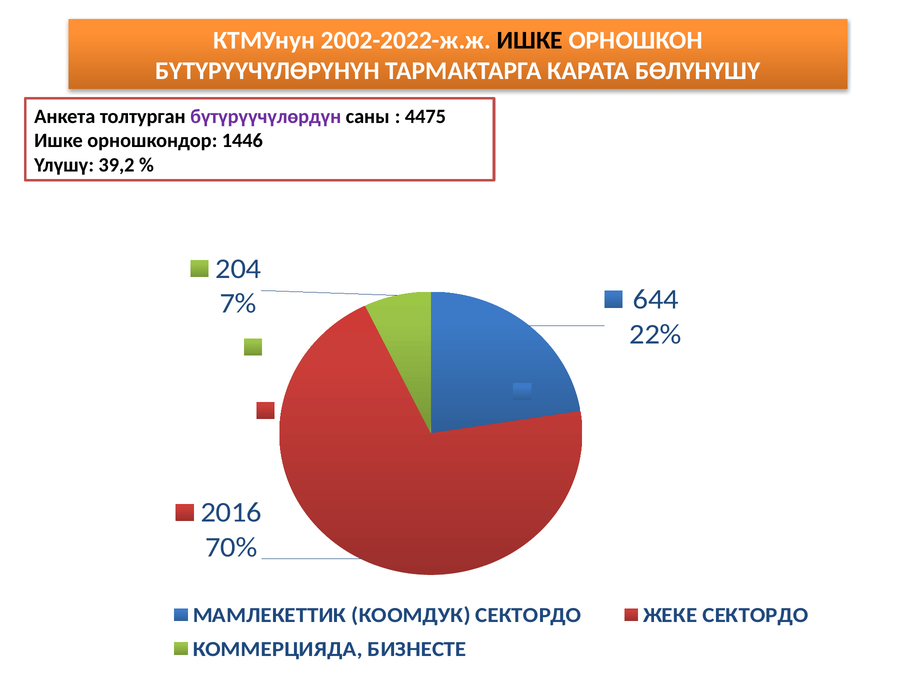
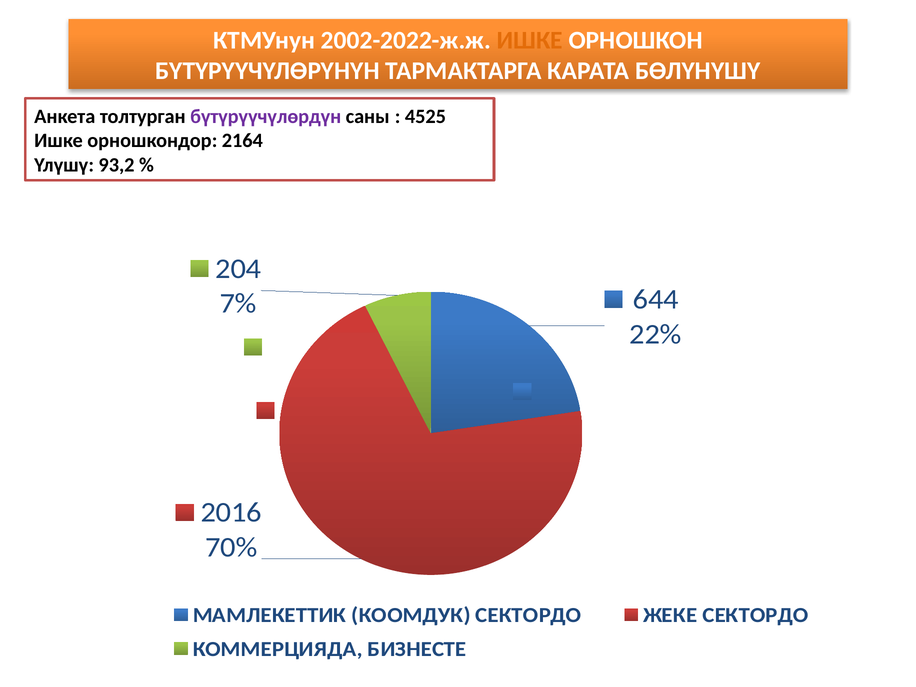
ИШКЕ colour: black -> orange (530, 40)
4475: 4475 -> 4525 (425, 116)
1446: 1446 -> 2164 (242, 141)
39,2: 39,2 -> 93,2 (117, 165)
